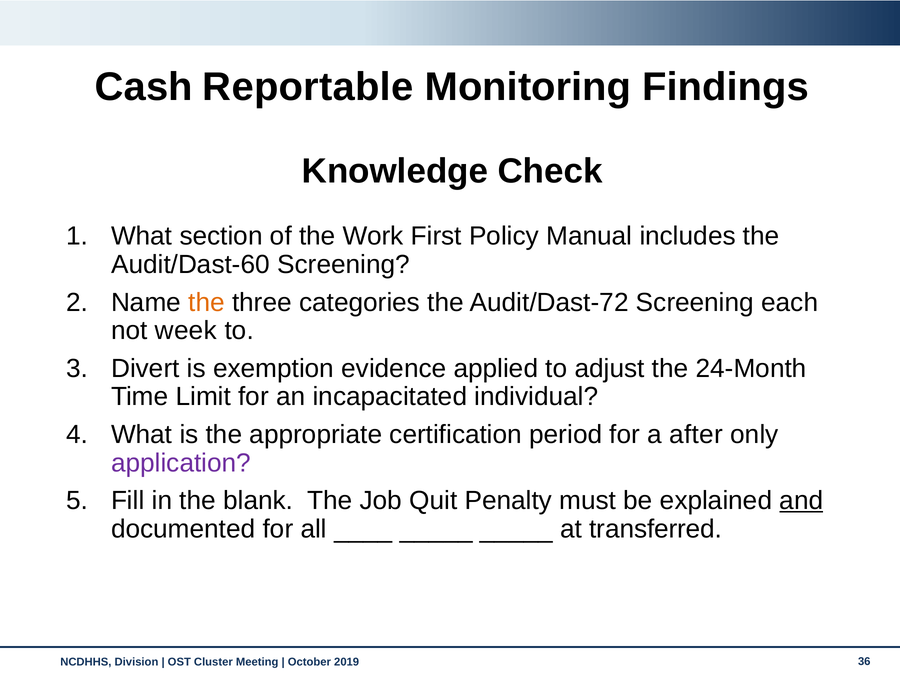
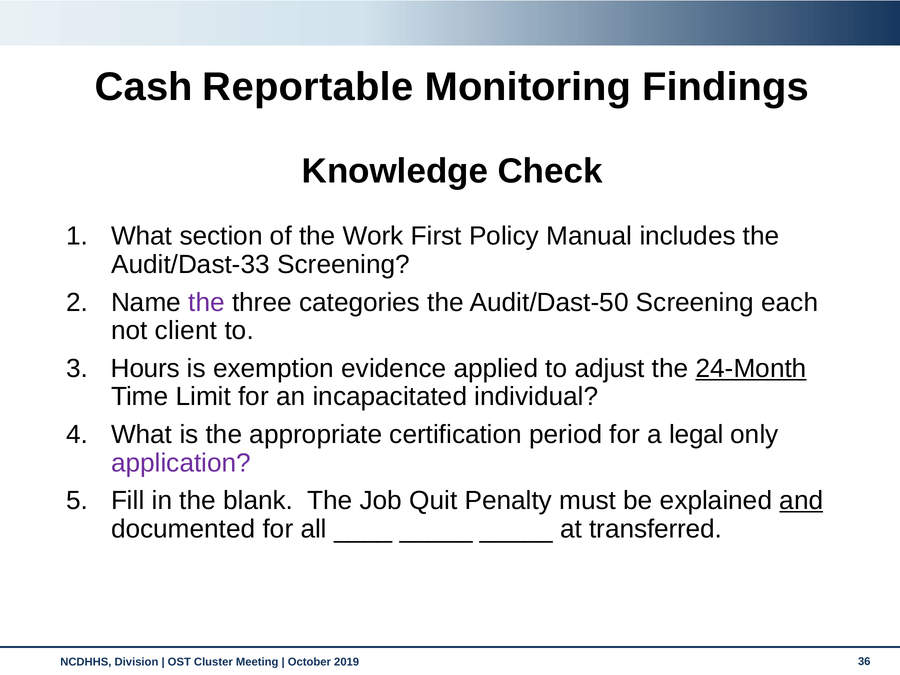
Audit/Dast-60: Audit/Dast-60 -> Audit/Dast-33 (190, 265)
the colour: orange -> purple (207, 302)
Audit/Dast-72: Audit/Dast-72 -> Audit/Dast-50 (549, 302)
week: week -> client (186, 331)
Divert: Divert -> Hours (145, 368)
24-Month underline: none -> present (751, 368)
after: after -> legal (696, 435)
